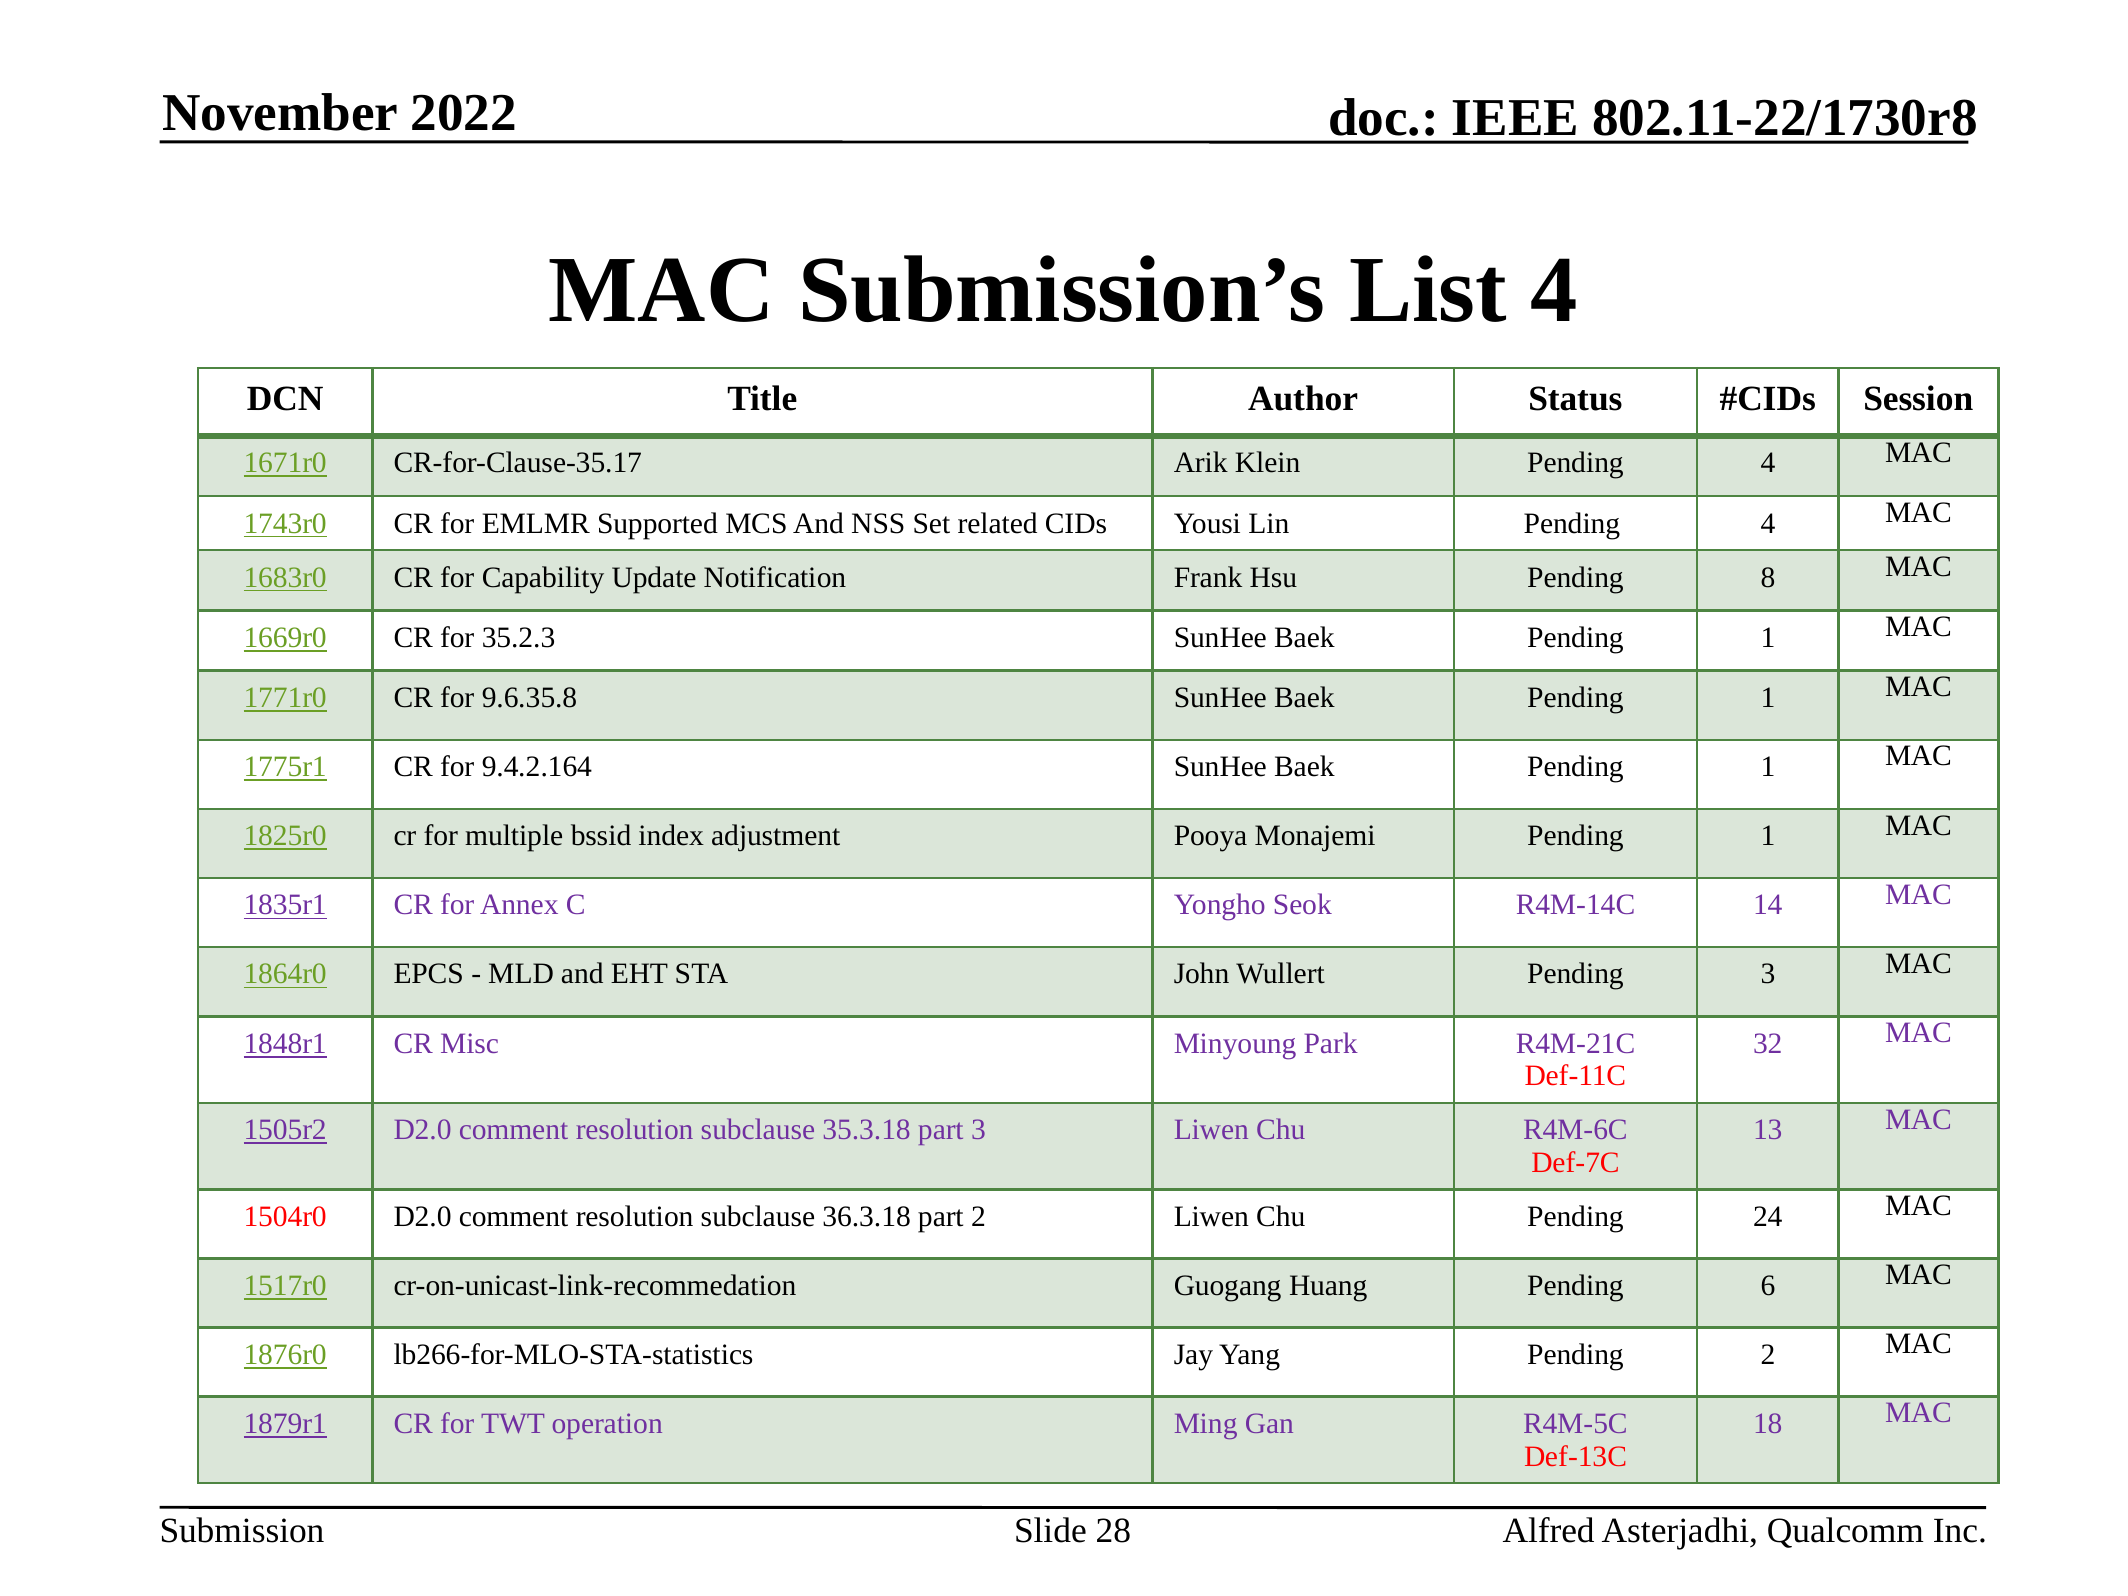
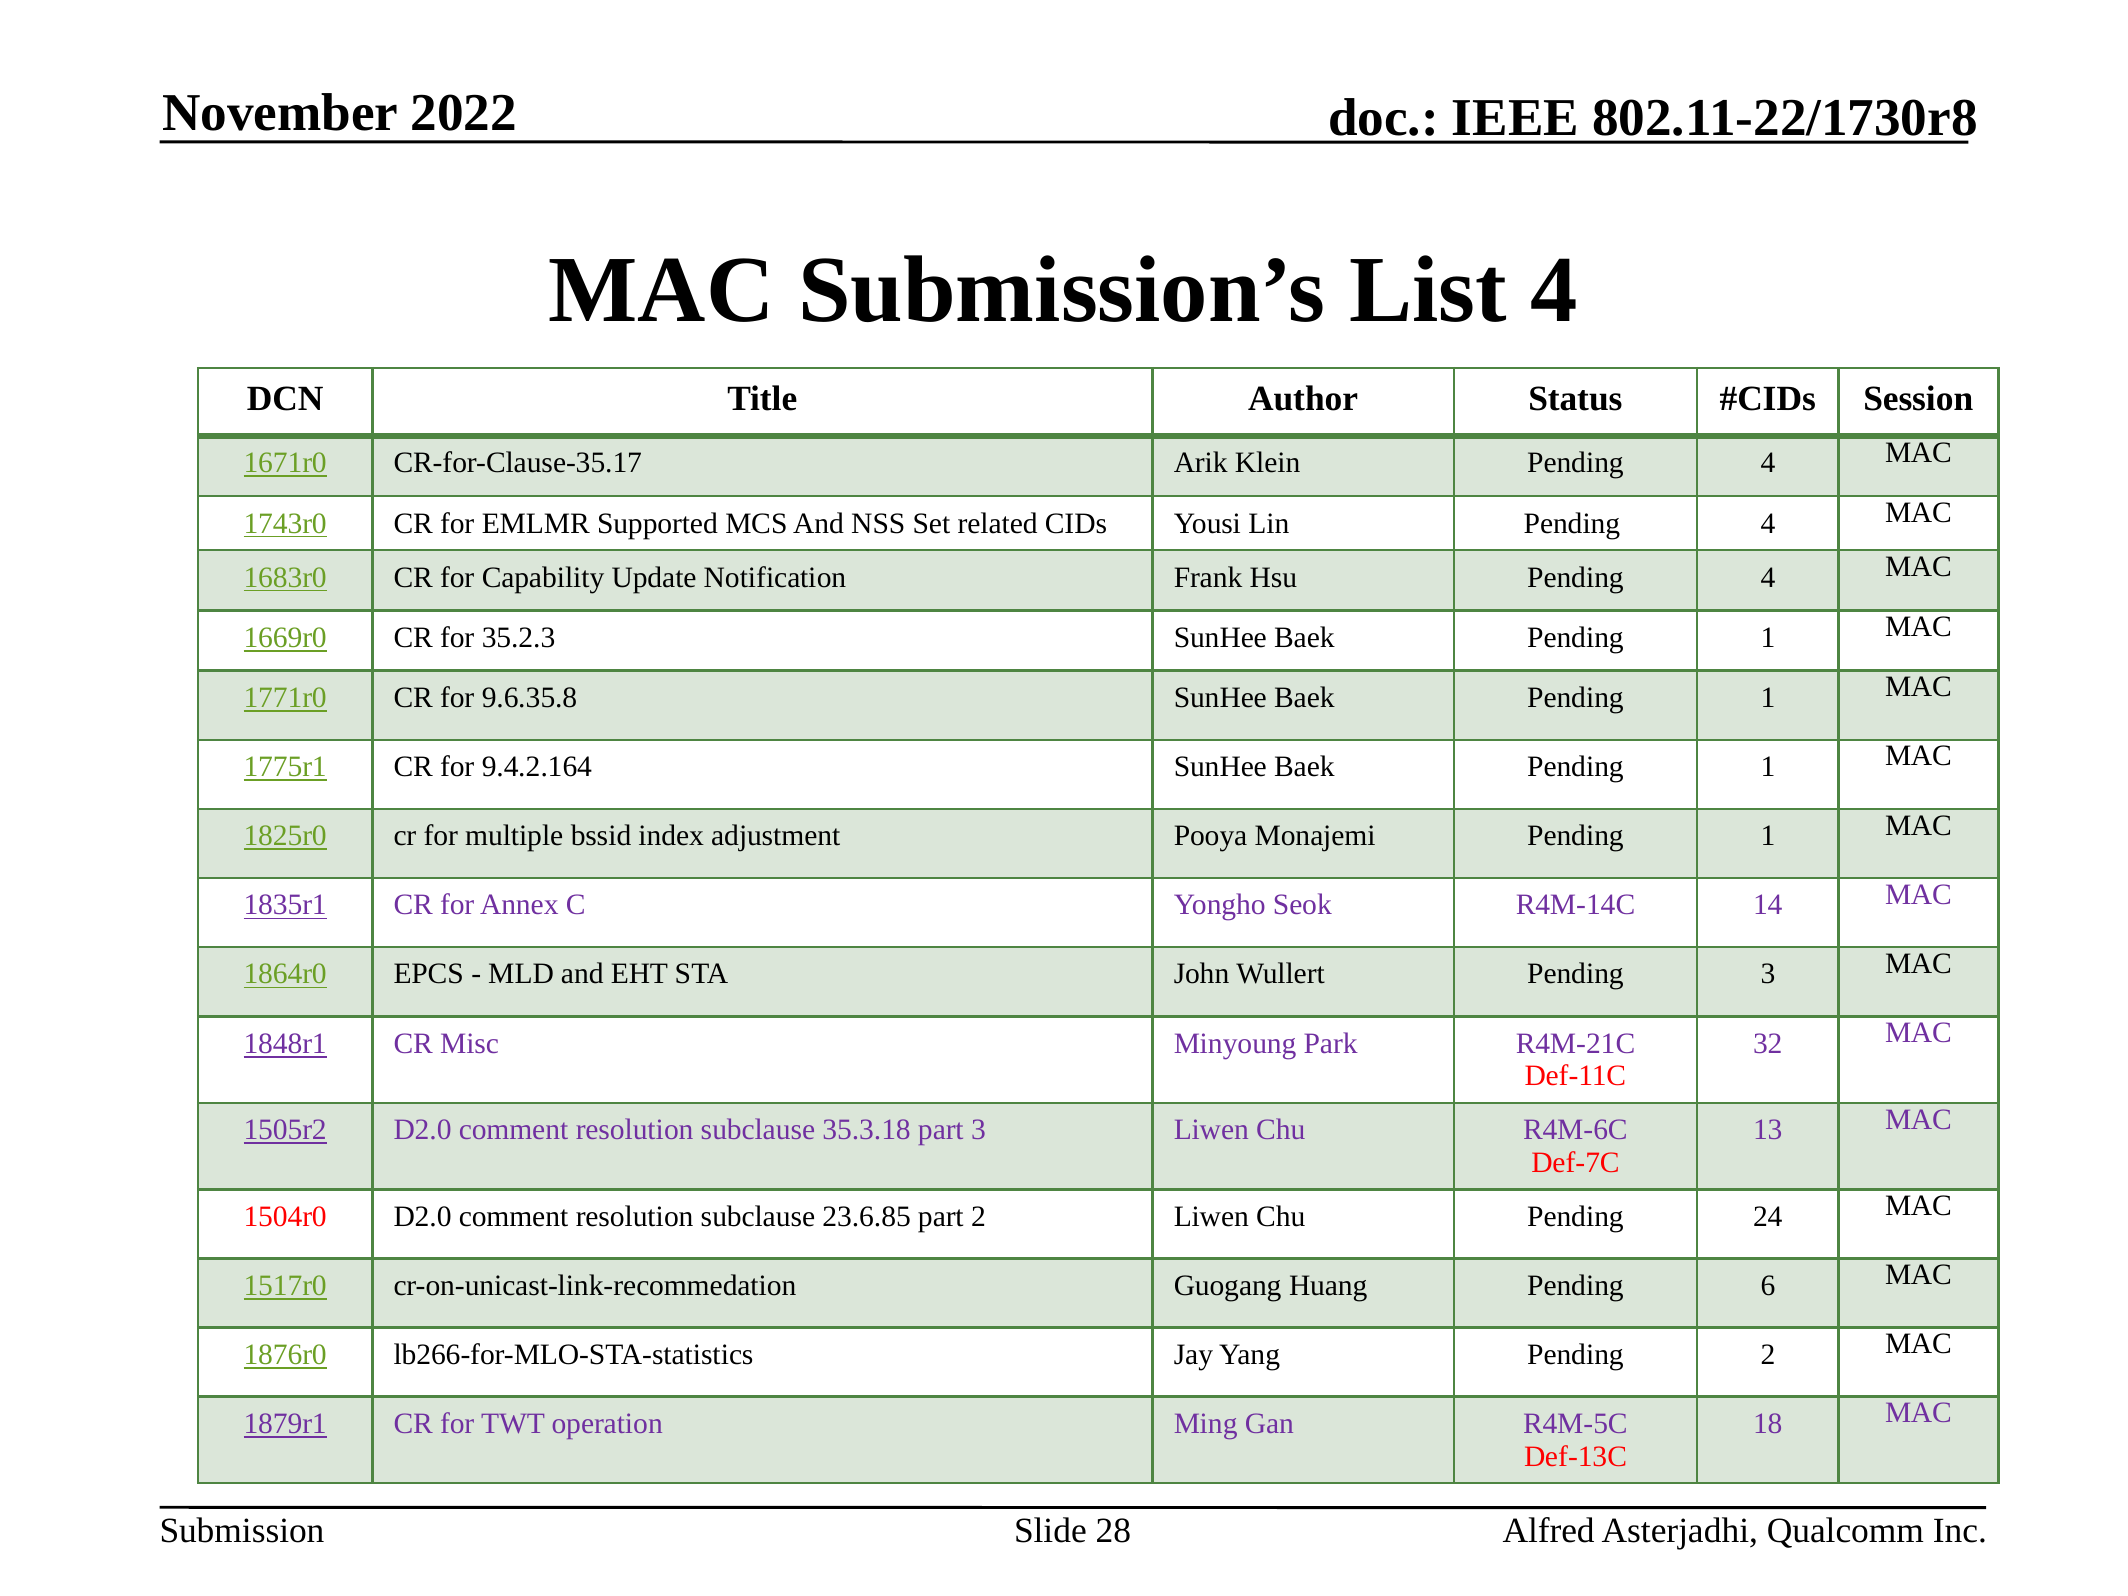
Hsu Pending 8: 8 -> 4 (1768, 577)
36.3.18: 36.3.18 -> 23.6.85 (867, 1216)
